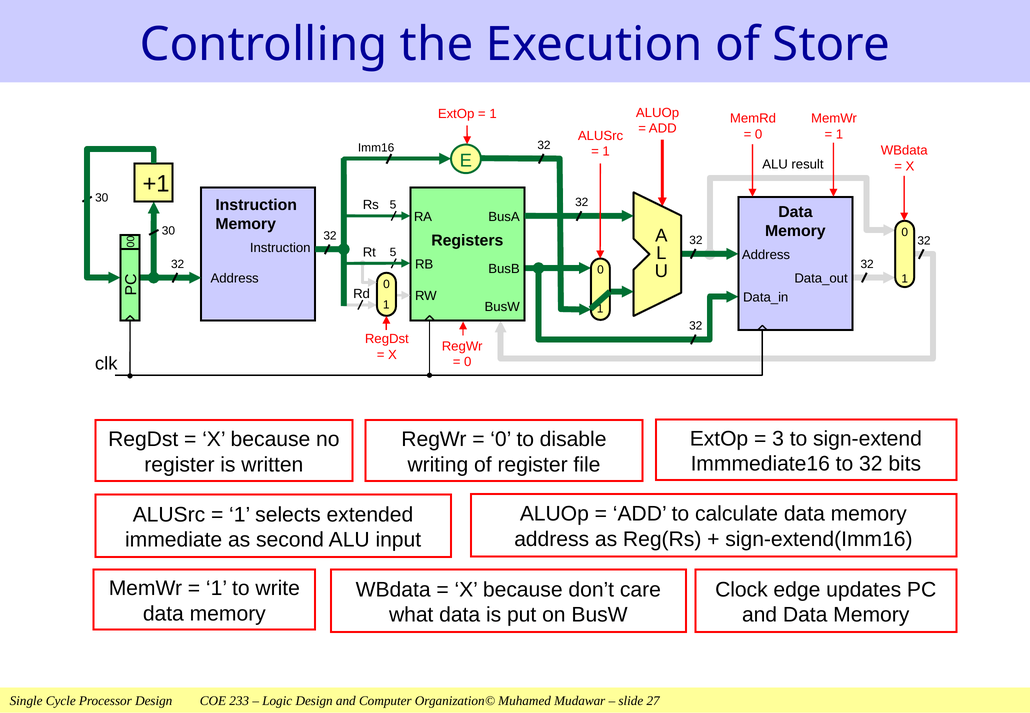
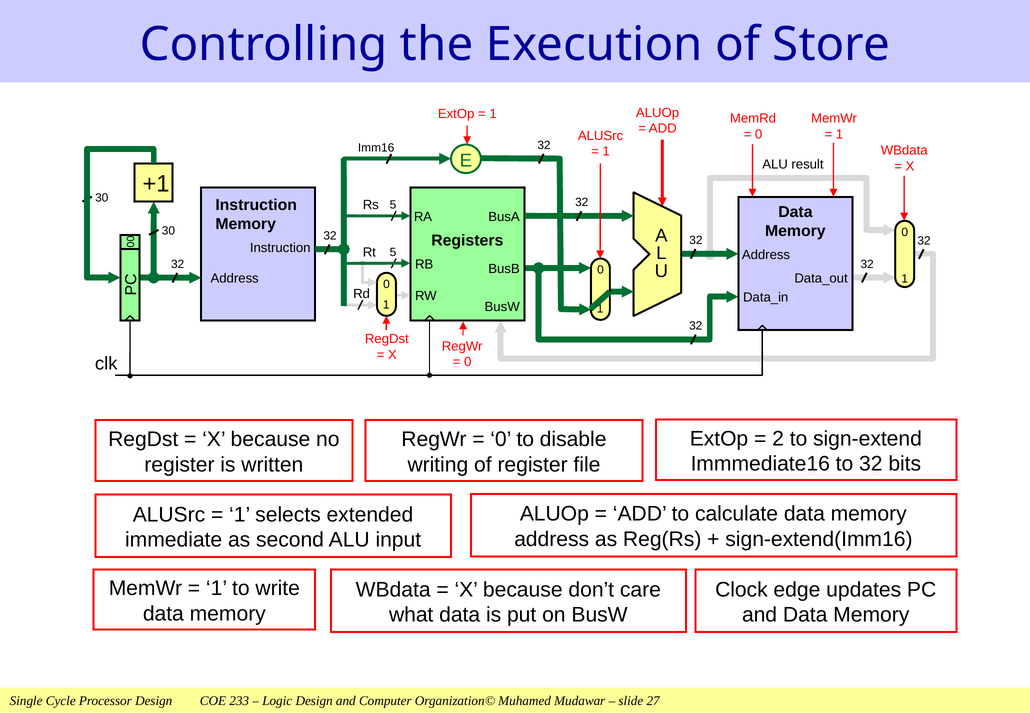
3: 3 -> 2 (778, 439)
